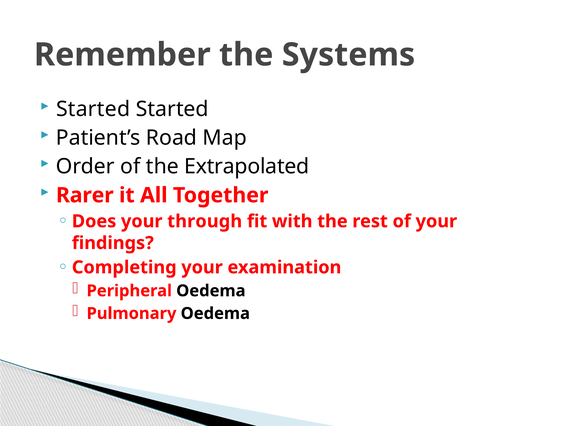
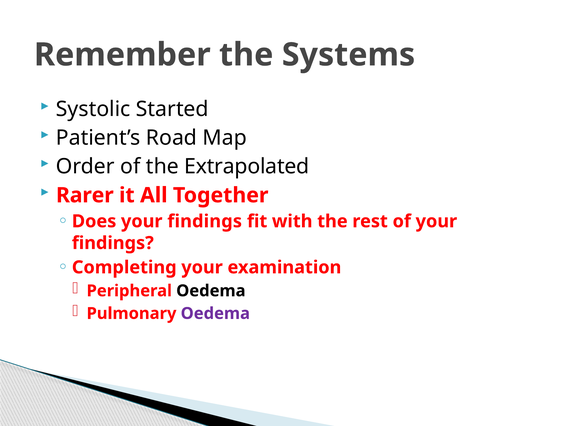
Started: Started -> Systolic (93, 109)
Does your through: through -> findings (205, 221)
Oedema colour: black -> purple (215, 313)
